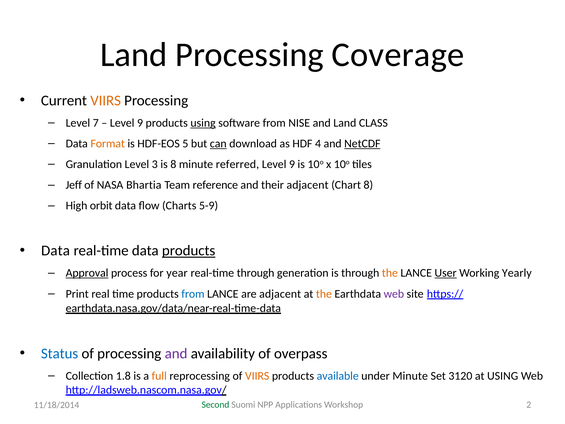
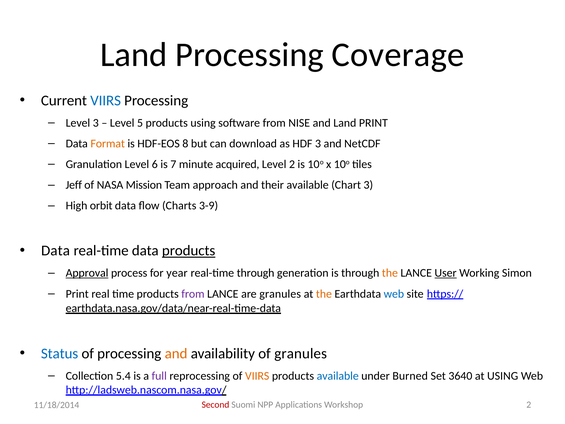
VIIRS colour: orange -> blue (106, 100)
Level 7: 7 -> 3 (96, 123)
9: 9 -> 5 (140, 123)
using underline: present -> none (203, 123)
Land CLASS: CLASS -> PRINT (373, 123)
5: 5 -> 8 (185, 143)
can underline: present -> none (218, 143)
HDF 4: 4 -> 3 (318, 143)
NetCDF underline: present -> none (362, 143)
3: 3 -> 6 (155, 164)
is 8: 8 -> 7 (173, 164)
referred: referred -> acquired (238, 164)
9: 9 -> 2 (292, 164)
Bhartia: Bhartia -> Mission (144, 185)
reference: reference -> approach (215, 185)
their adjacent: adjacent -> available (308, 185)
Chart 8: 8 -> 3 (368, 185)
5-9: 5-9 -> 3-9 (209, 206)
Yearly: Yearly -> Simon (517, 273)
from colour: blue -> purple (193, 294)
are adjacent: adjacent -> granules (280, 294)
web colour: purple -> blue (394, 294)
and colour: purple -> orange (176, 353)
of overpass: overpass -> granules (301, 353)
1.8: 1.8 -> 5.4 (123, 376)
full colour: orange -> purple (159, 376)
under Minute: Minute -> Burned (410, 376)
3120: 3120 -> 3640 (460, 376)
Second colour: green -> red (215, 405)
